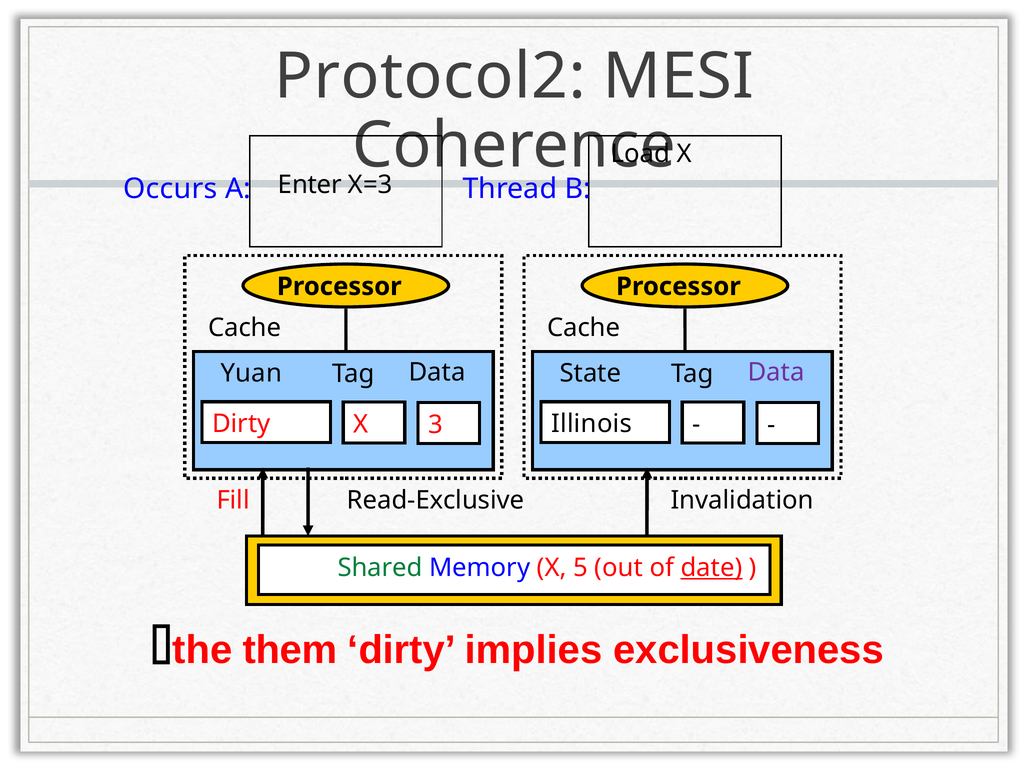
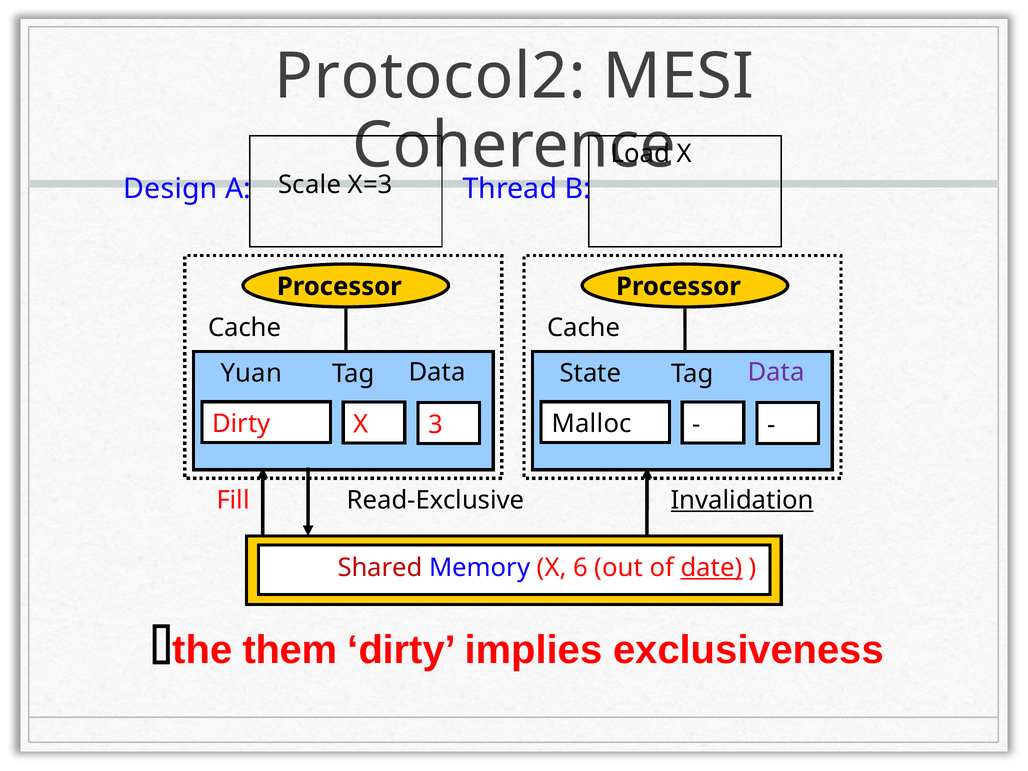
Enter: Enter -> Scale (310, 185)
Occurs: Occurs -> Design (170, 189)
Illinois: Illinois -> Malloc (592, 424)
Invalidation underline: none -> present (742, 500)
Shared colour: green -> red (380, 568)
5: 5 -> 6 (581, 568)
